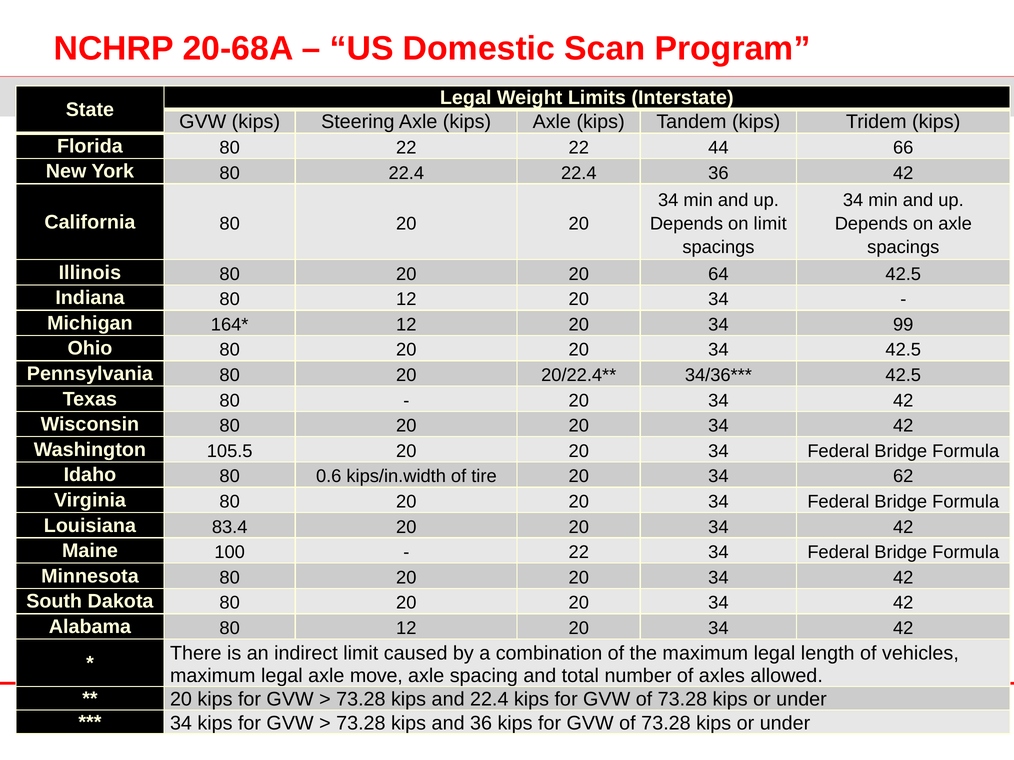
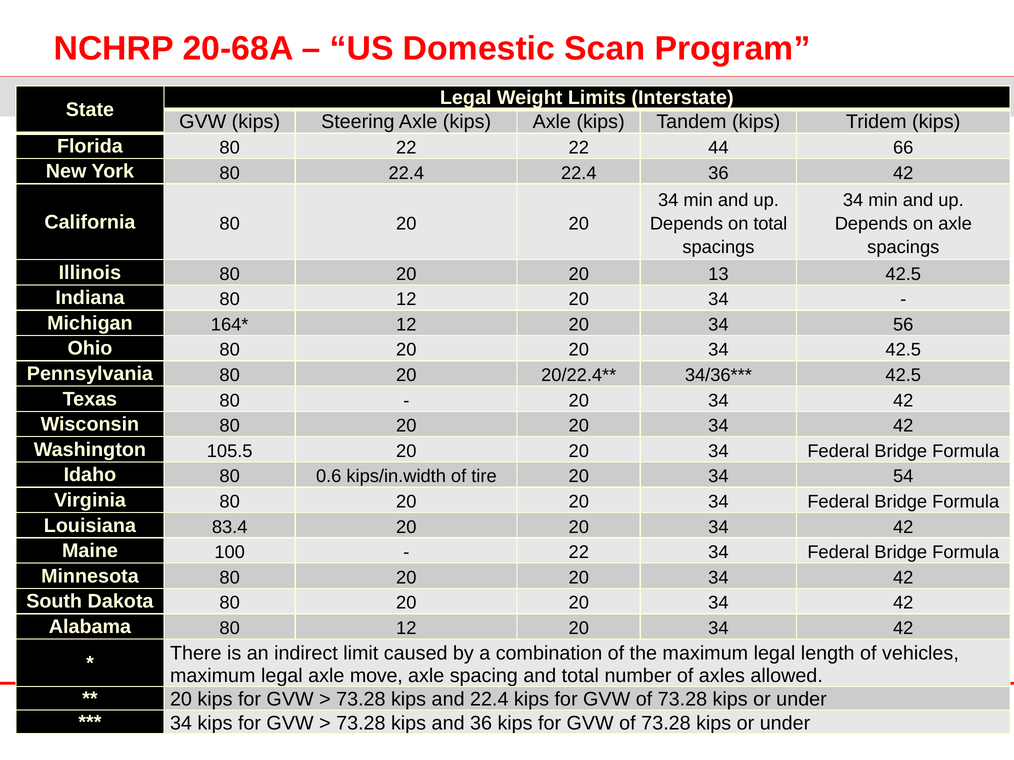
on limit: limit -> total (770, 224)
64: 64 -> 13 (718, 274)
99: 99 -> 56 (903, 325)
62: 62 -> 54 (903, 477)
